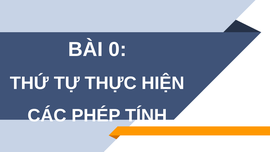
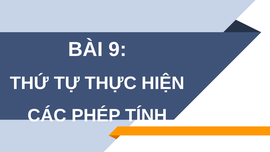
0: 0 -> 9 (118, 49)
